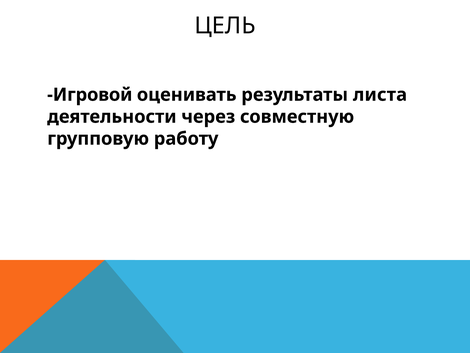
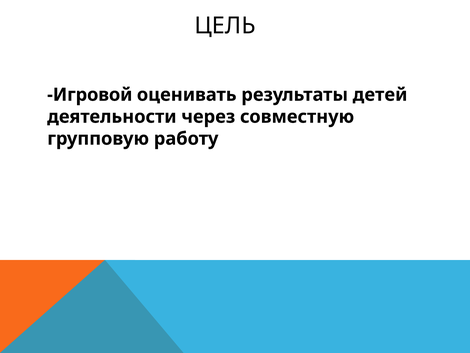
листа: листа -> детей (380, 95)
